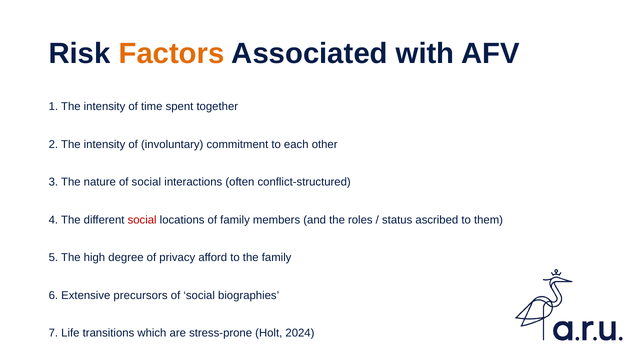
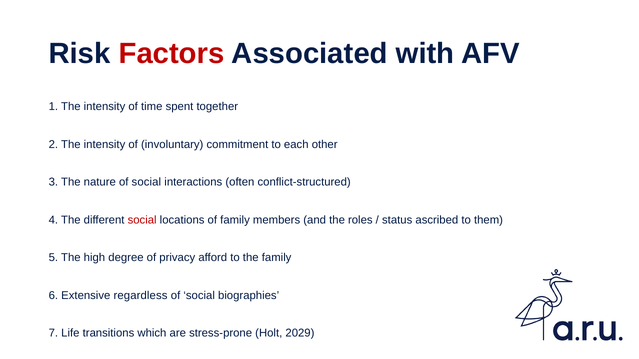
Factors colour: orange -> red (172, 54)
precursors: precursors -> regardless (141, 296)
2024: 2024 -> 2029 (300, 334)
